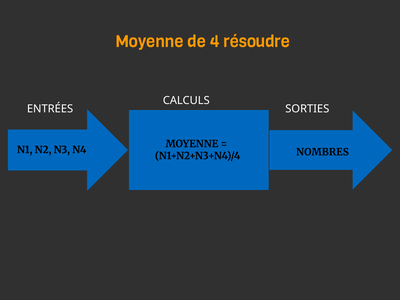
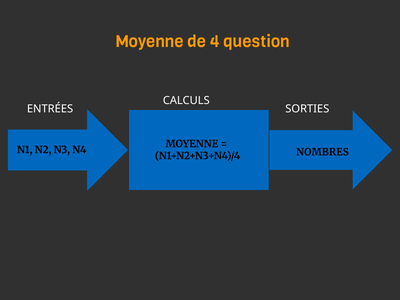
résoudre: résoudre -> question (257, 42)
